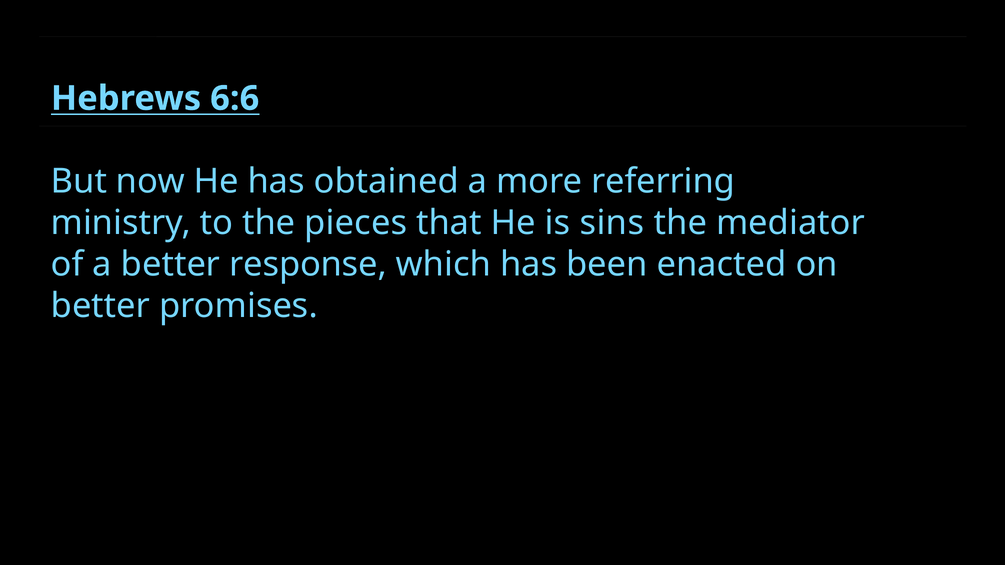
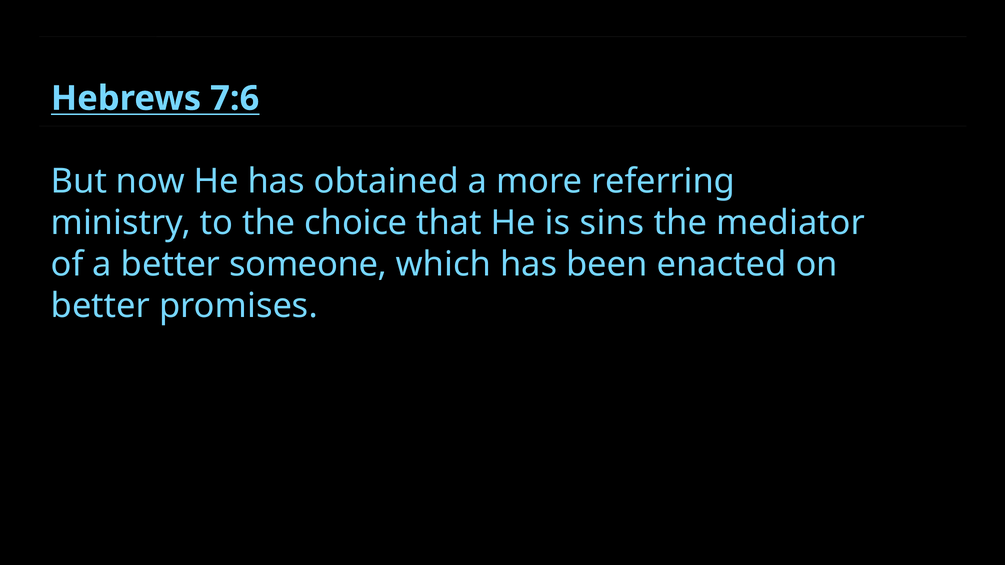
6:6: 6:6 -> 7:6 (235, 99)
pieces: pieces -> choice (356, 223)
response: response -> someone (308, 264)
